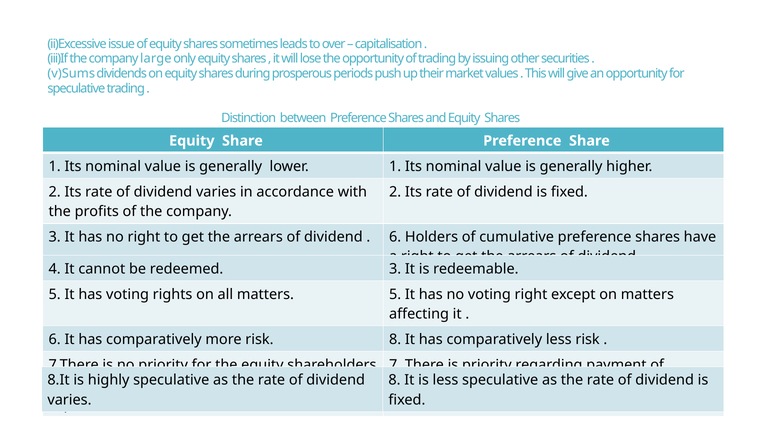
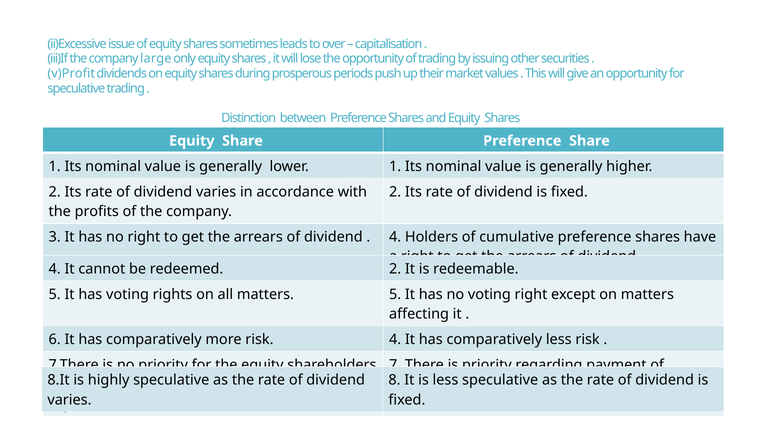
v)Sums: v)Sums -> v)Profit (71, 74)
6: 6 -> 4 (395, 237)
redeemed 3: 3 -> 2 (395, 269)
risk 8: 8 -> 4 (395, 340)
